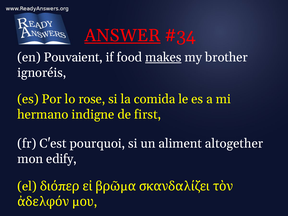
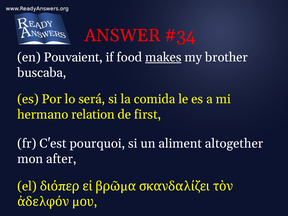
ANSWER underline: present -> none (123, 36)
ignoréis: ignoréis -> buscaba (42, 73)
rose: rose -> será (92, 99)
indigne: indigne -> relation (93, 114)
edify: edify -> after (61, 159)
